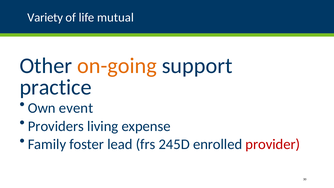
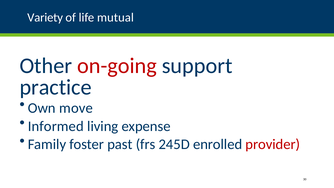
on-going colour: orange -> red (117, 66)
event: event -> move (76, 108)
Providers: Providers -> Informed (56, 126)
lead: lead -> past (120, 144)
